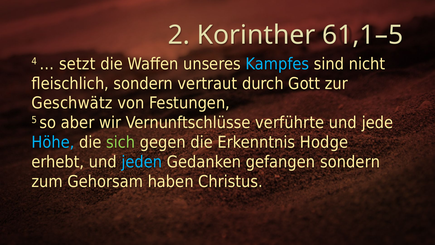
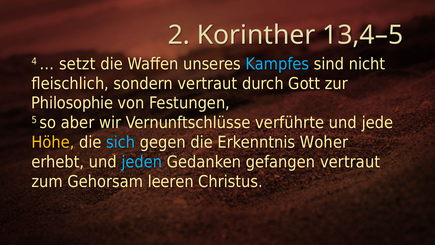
61,1–5: 61,1–5 -> 13,4–5 (363, 35)
Geschwätz: Geschwätz -> Philosophie (72, 103)
Höhe colour: light blue -> yellow (53, 142)
sich colour: light green -> light blue (121, 142)
Hodge: Hodge -> Woher (324, 142)
gefangen sondern: sondern -> vertraut (350, 162)
haben: haben -> leeren (171, 181)
